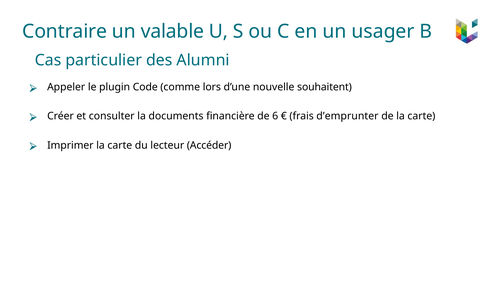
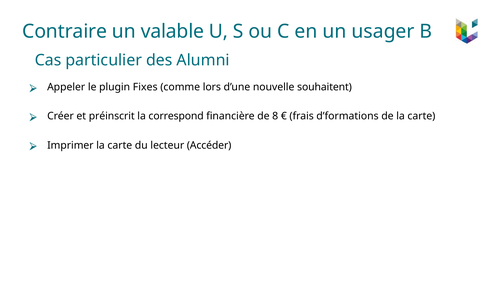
Code: Code -> Fixes (145, 87)
consulter: consulter -> préinscrit (112, 116)
documents: documents -> correspond (176, 116)
6: 6 -> 8 (275, 116)
d’emprunter: d’emprunter -> d’formations (348, 116)
